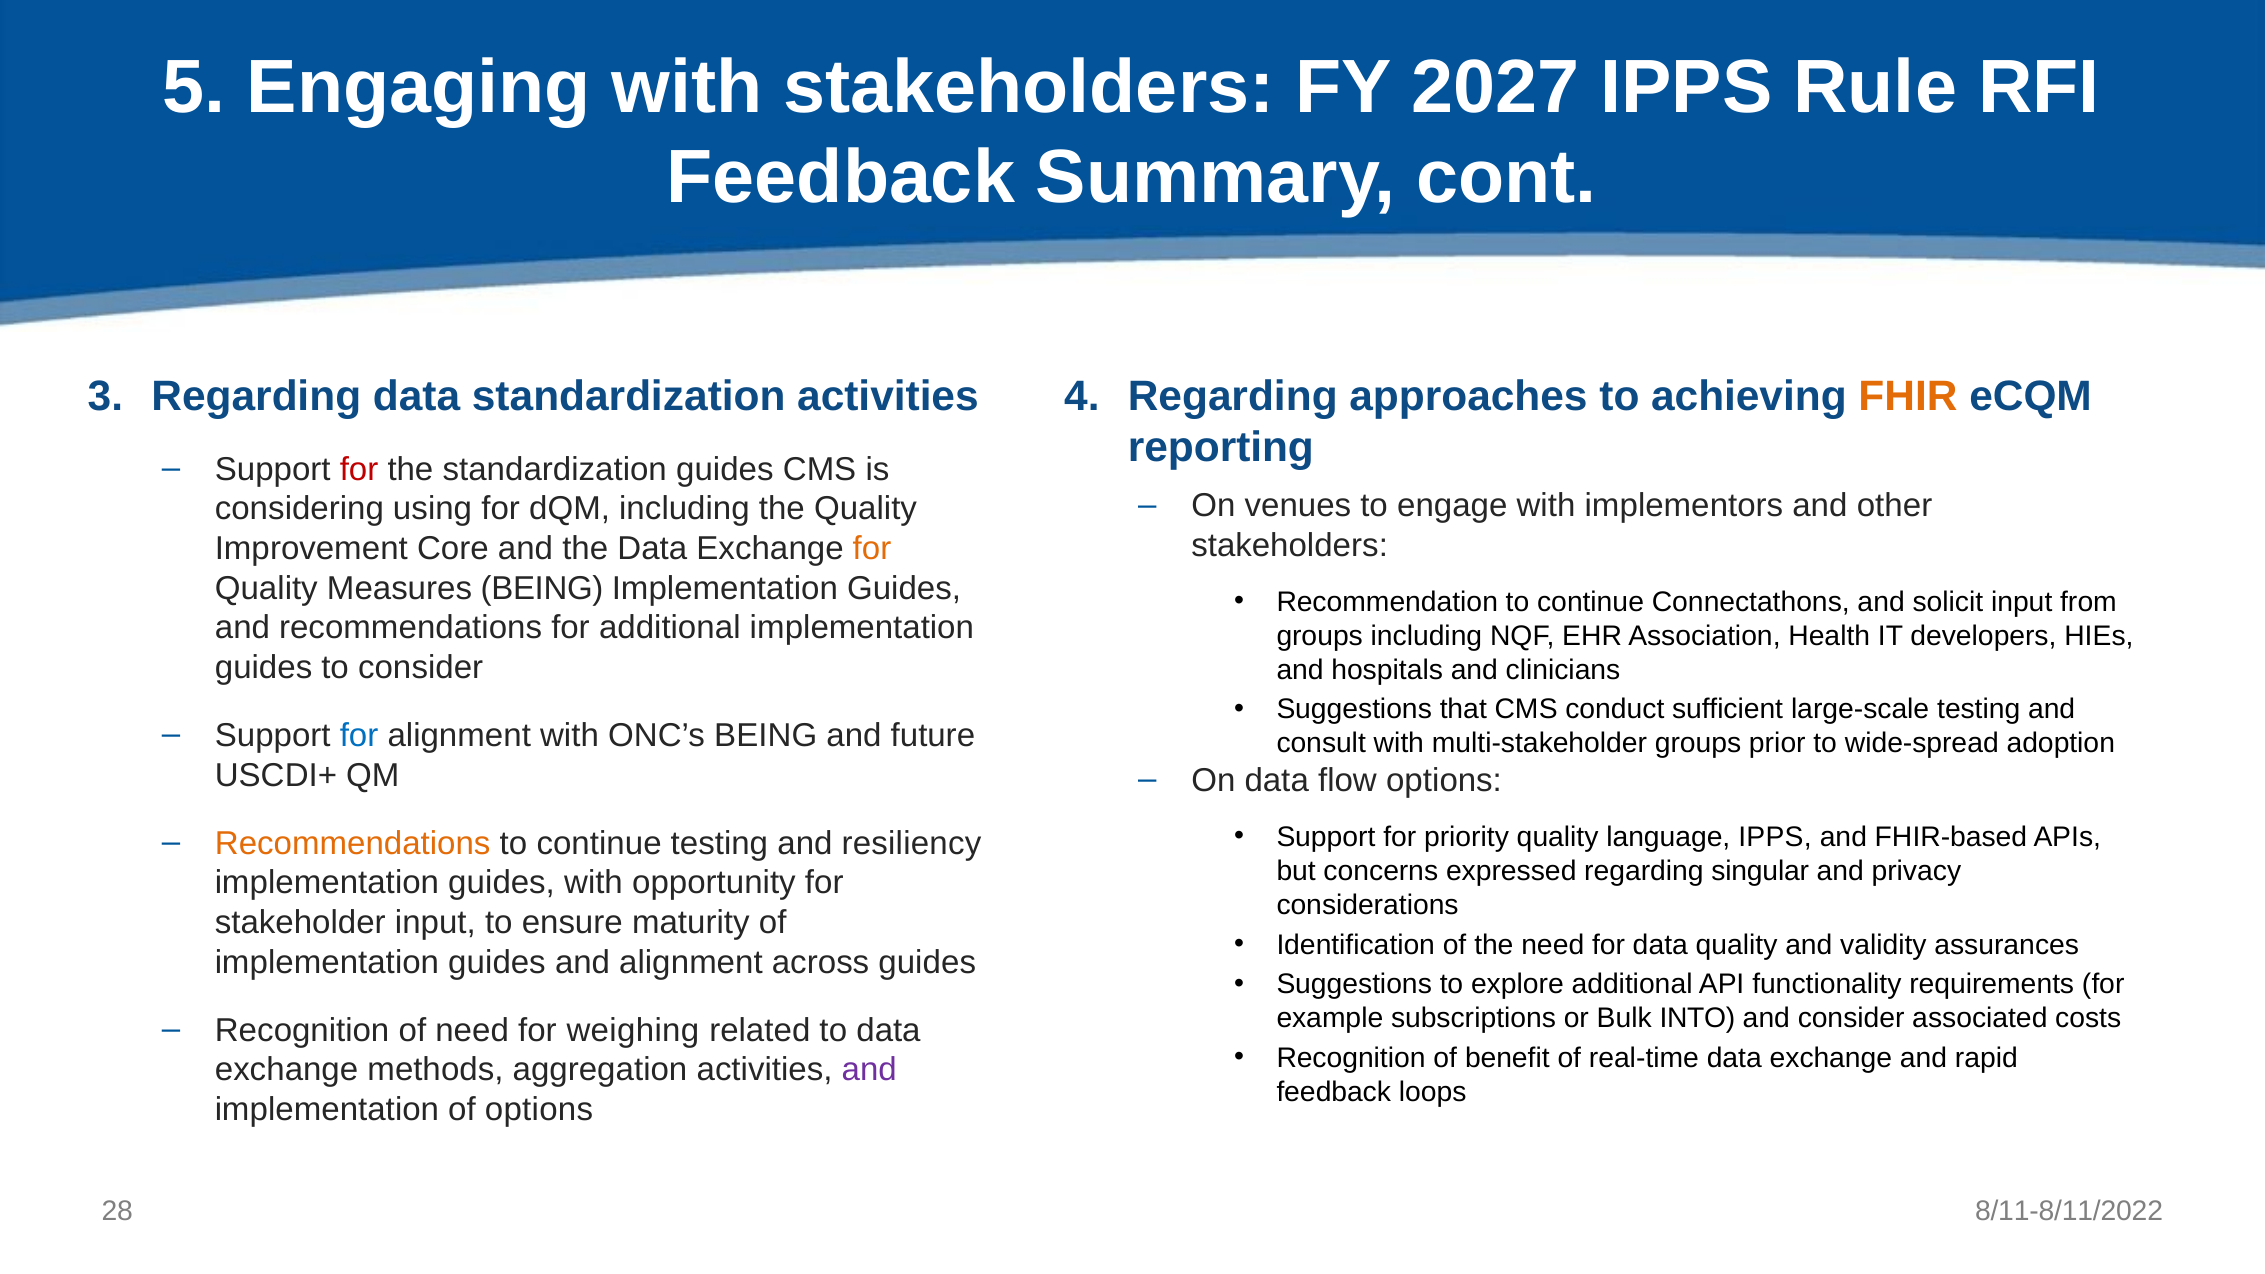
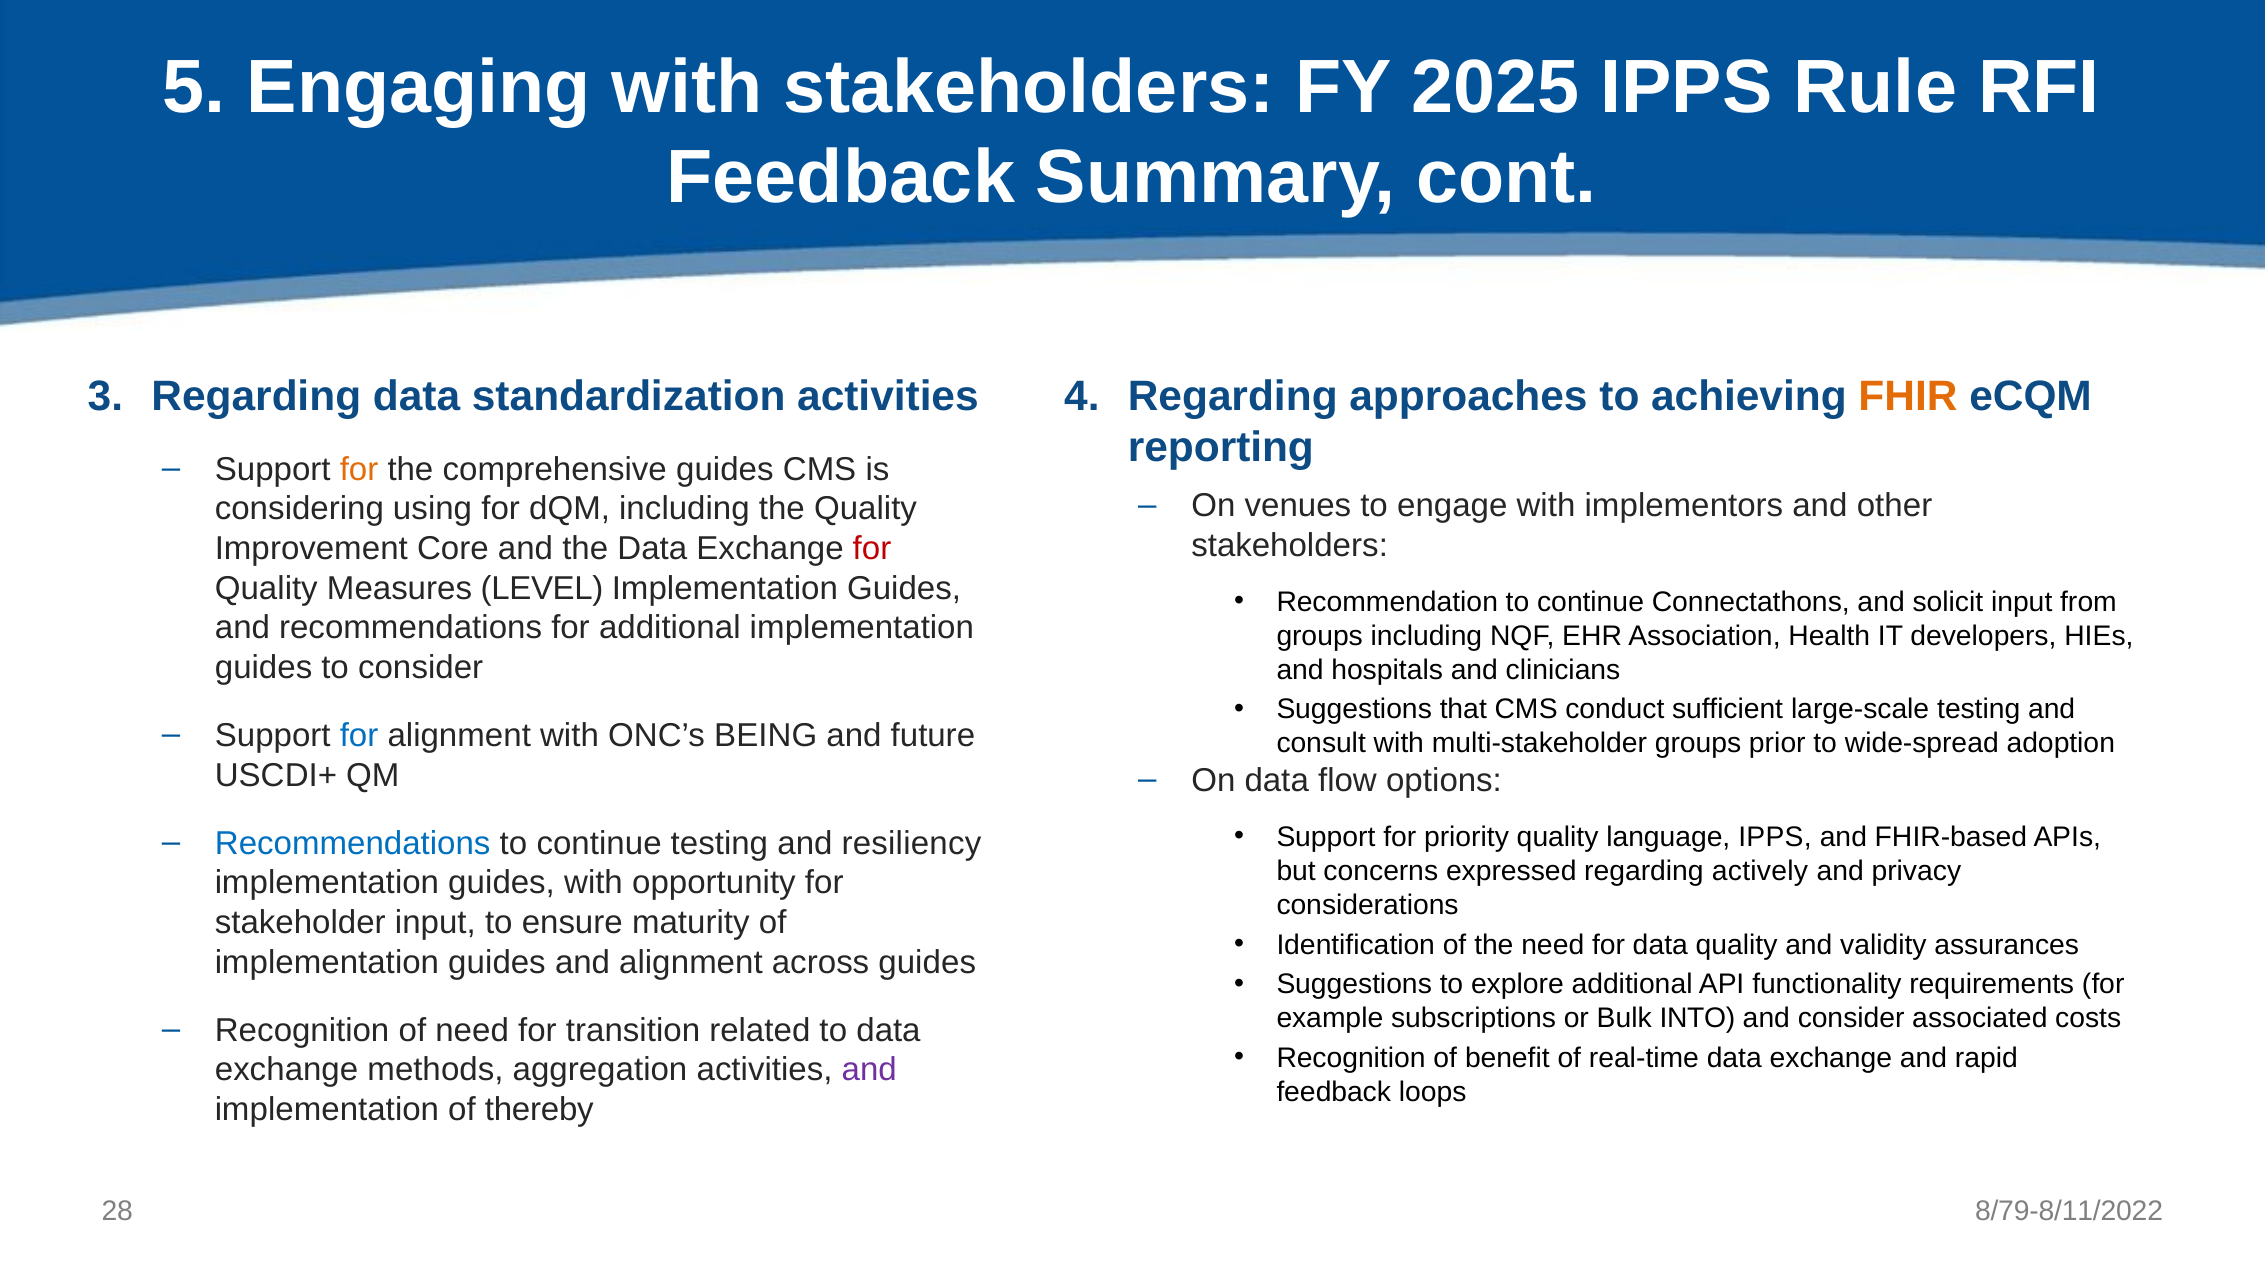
2027: 2027 -> 2025 (1496, 87)
for colour: red -> orange (359, 469)
the standardization: standardization -> comprehensive (555, 469)
for colour: orange -> red (872, 549)
Measures BEING: BEING -> LEVEL (542, 588)
Recommendations colour: orange -> blue (353, 843)
singular: singular -> actively (1760, 871)
weighing: weighing -> transition (633, 1030)
of options: options -> thereby (539, 1110)
8/11-8/11/2022: 8/11-8/11/2022 -> 8/79-8/11/2022 (2069, 1211)
